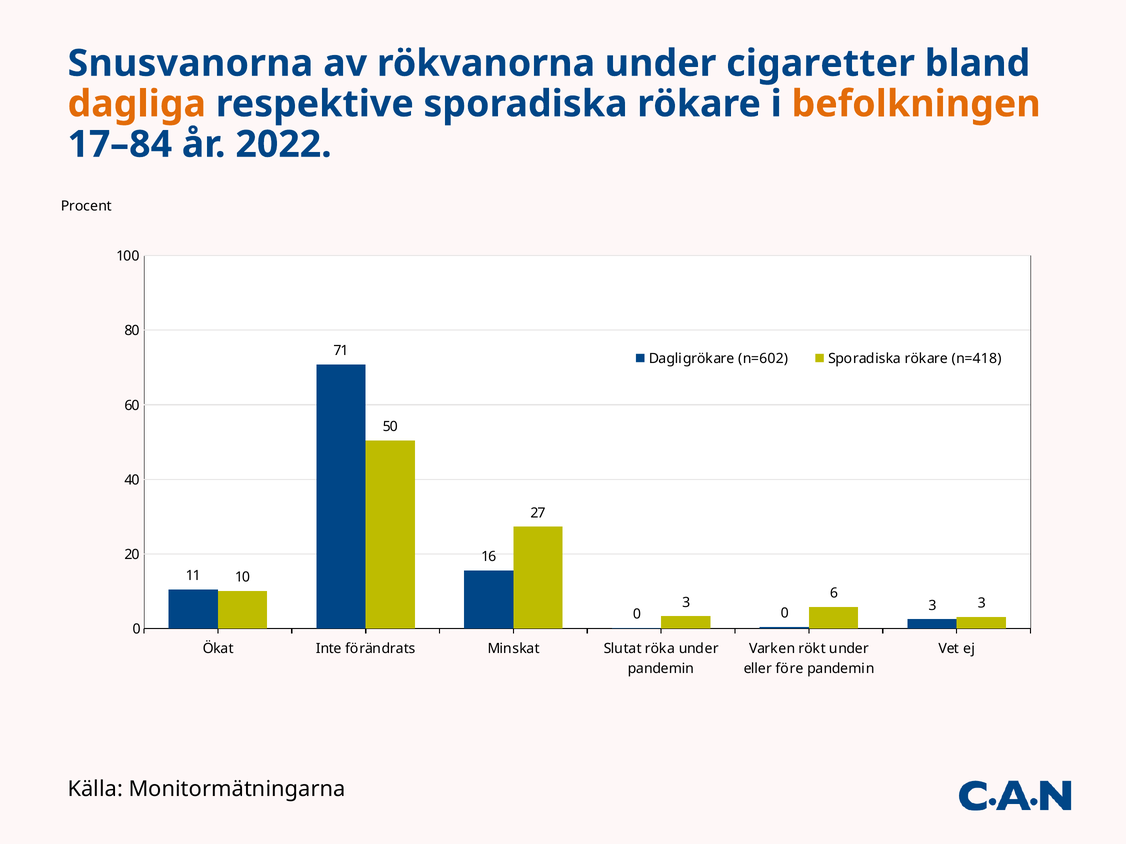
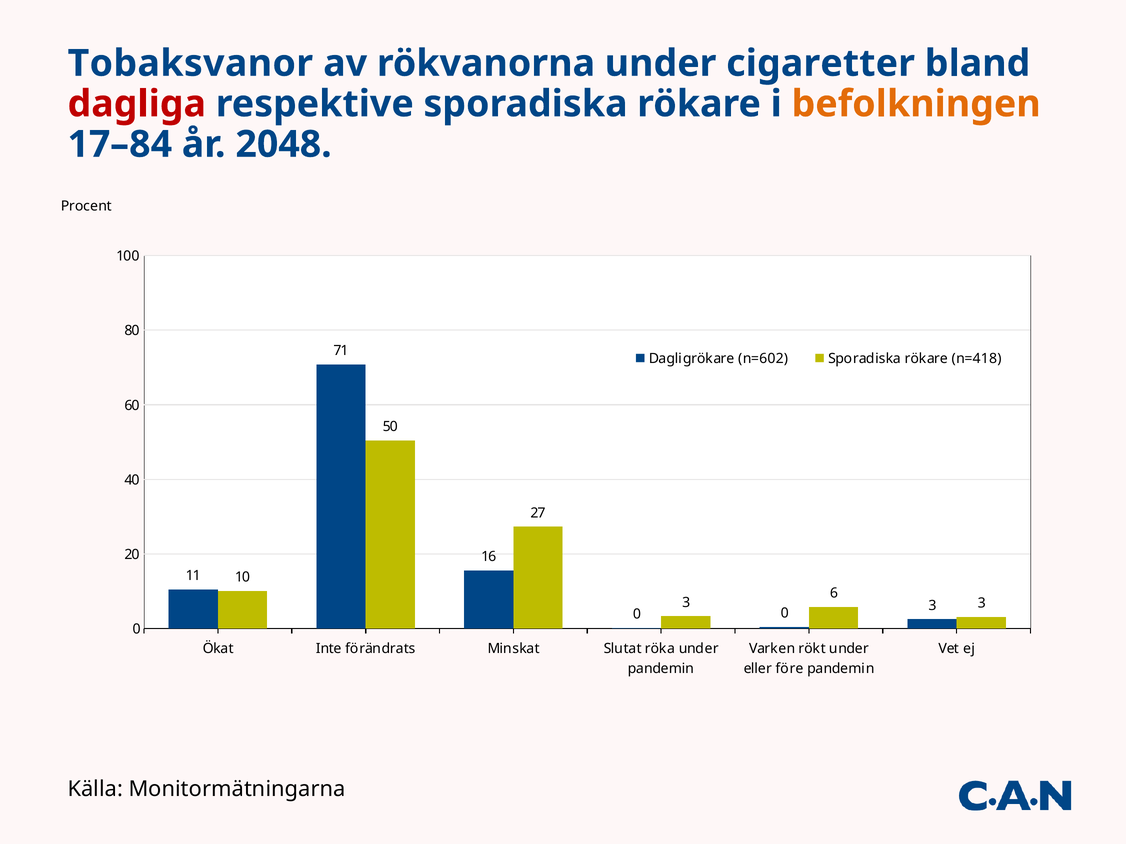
Snusvanorna: Snusvanorna -> Tobaksvanor (190, 63)
dagliga colour: orange -> red (137, 104)
2022: 2022 -> 2048 (284, 144)
